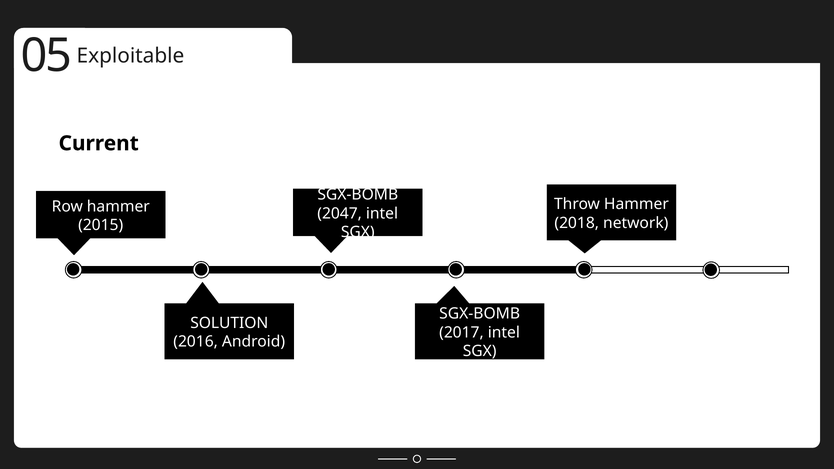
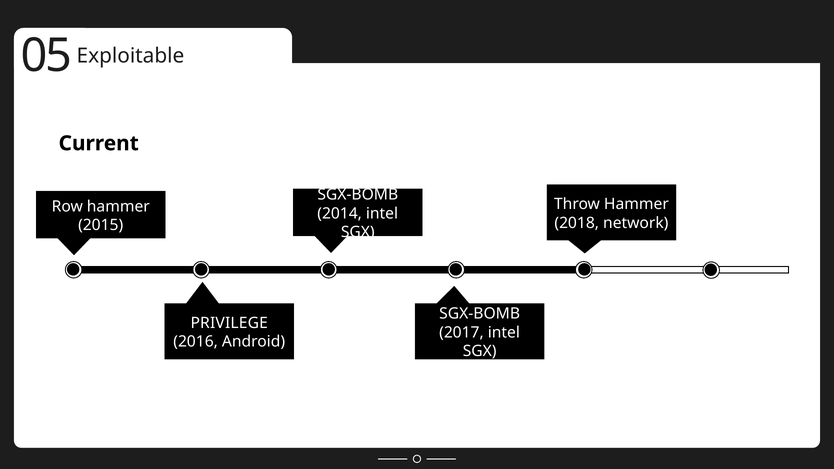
2047: 2047 -> 2014 (340, 214)
SOLUTION: SOLUTION -> PRIVILEGE (229, 323)
